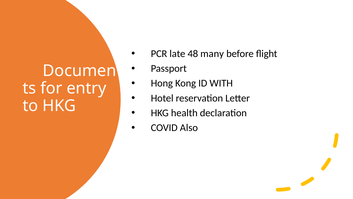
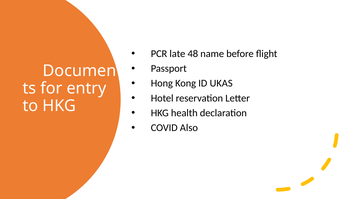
many: many -> name (212, 54)
WITH: WITH -> UKAS (221, 83)
